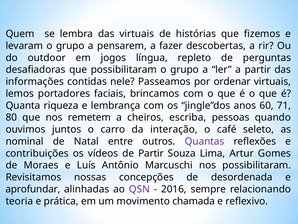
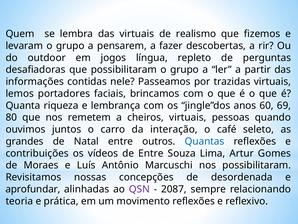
histórias: histórias -> realismo (196, 34)
ordenar: ordenar -> trazidas (232, 81)
71: 71 -> 69 (284, 105)
cheiros escriba: escriba -> virtuais (188, 117)
nominal: nominal -> grandes (25, 141)
Quantas colour: purple -> blue (205, 141)
de Partir: Partir -> Entre (151, 153)
2016: 2016 -> 2087 (174, 189)
movimento chamada: chamada -> reflexões (194, 201)
